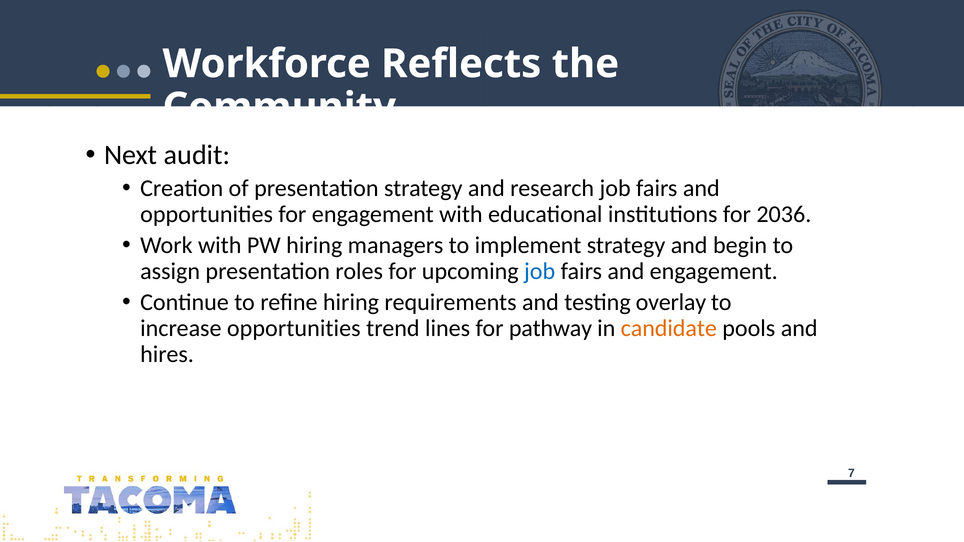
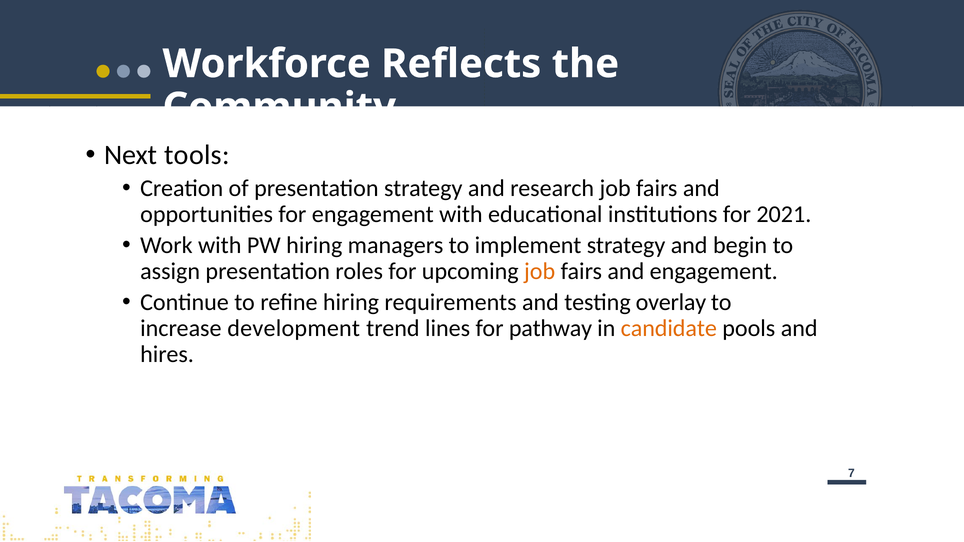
audit: audit -> tools (197, 155)
2036: 2036 -> 2021 (784, 214)
job colour: blue -> orange (540, 272)
increase opportunities: opportunities -> development (294, 329)
